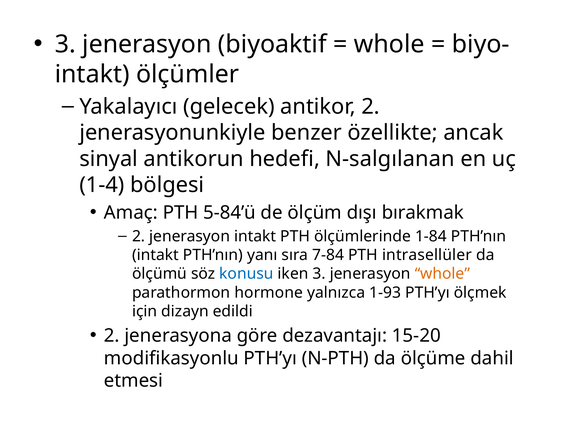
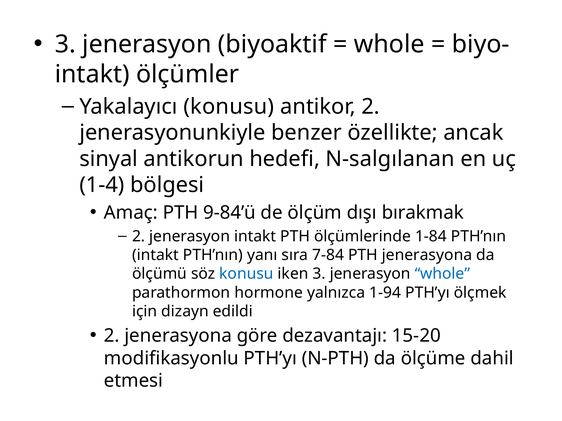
Yakalayıcı gelecek: gelecek -> konusu (229, 107)
5-84’ü: 5-84’ü -> 9-84’ü (230, 213)
PTH intrasellüler: intrasellüler -> jenerasyona (427, 255)
whole colour: orange -> blue (442, 274)
1-93: 1-93 -> 1-94 (385, 293)
